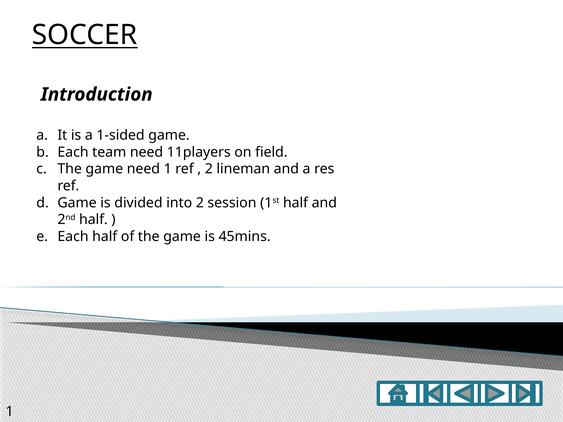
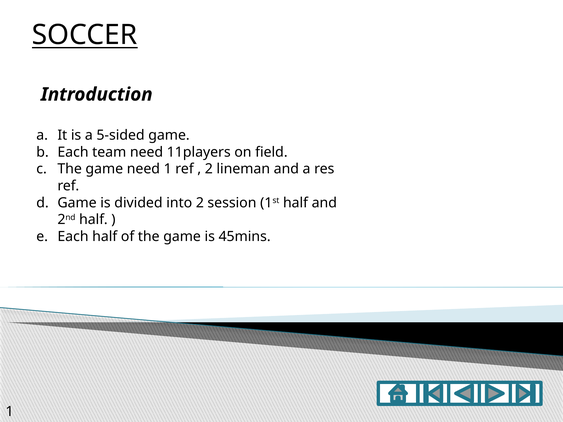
1-sided: 1-sided -> 5-sided (121, 135)
